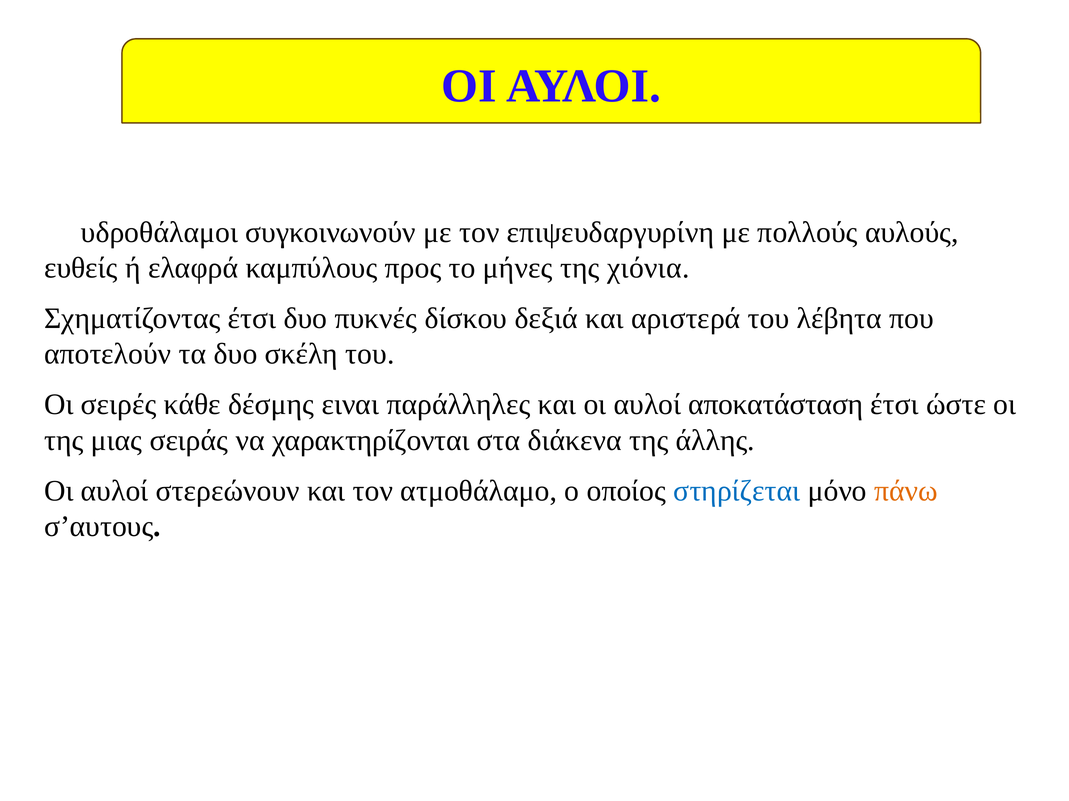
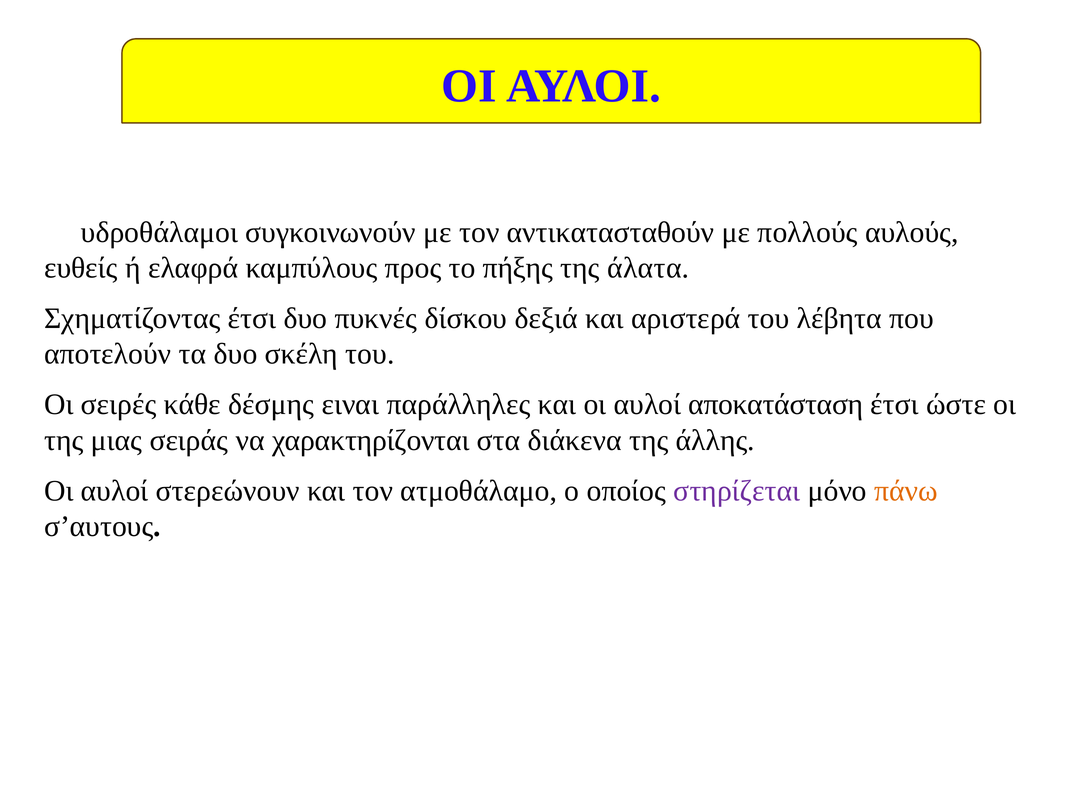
επιψευδαργυρίνη: επιψευδαργυρίνη -> αντικατασταθούν (611, 233)
μήνες: μήνες -> πήξης (518, 268)
χιόνια: χιόνια -> άλατα (648, 268)
στηρίζεται colour: blue -> purple (737, 491)
